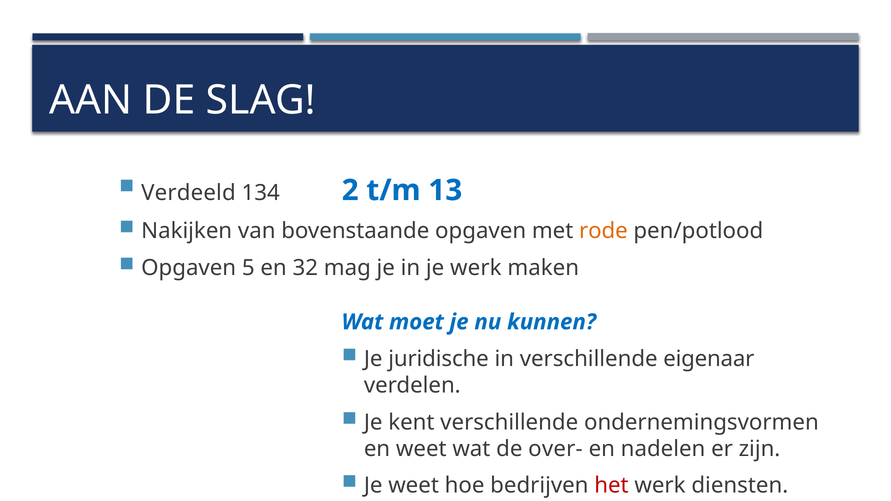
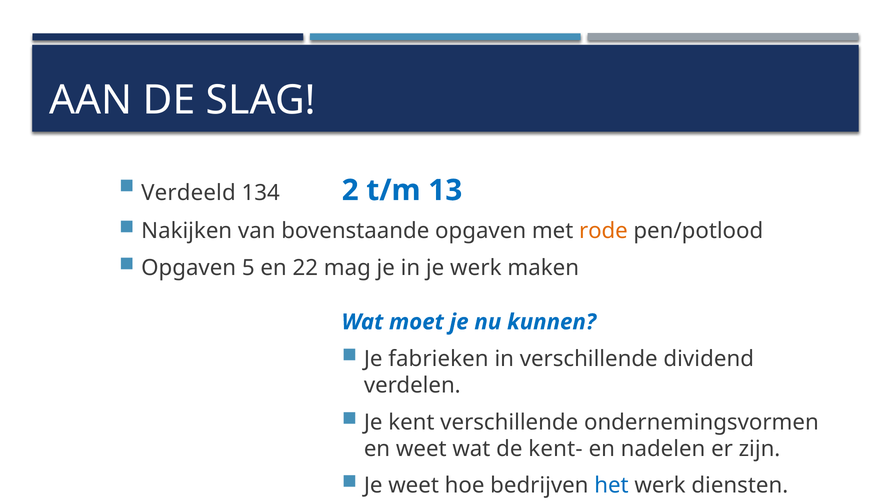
32: 32 -> 22 (305, 268)
juridische: juridische -> fabrieken (438, 359)
eigenaar: eigenaar -> dividend (709, 359)
over-: over- -> kent- (555, 449)
het colour: red -> blue (611, 486)
